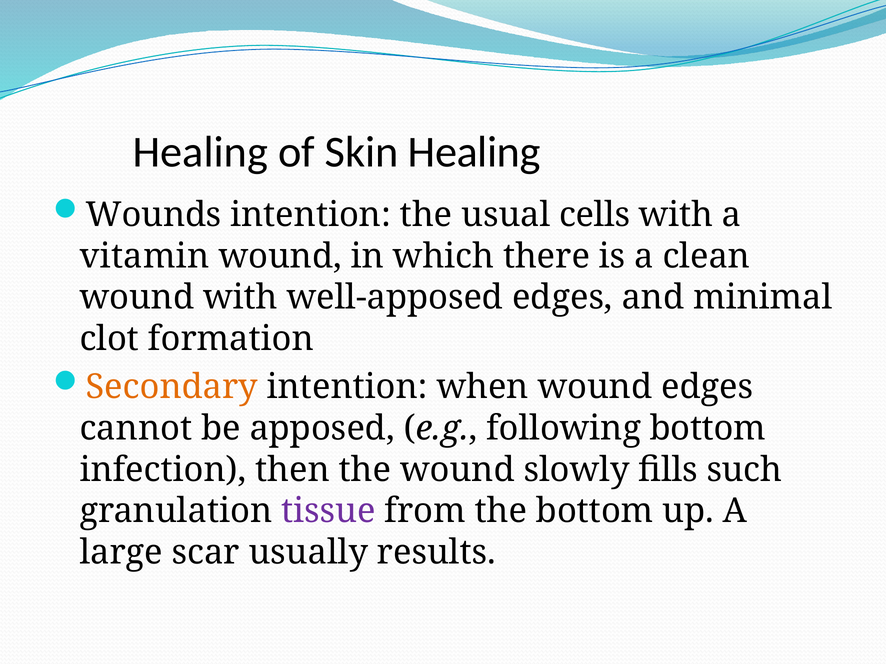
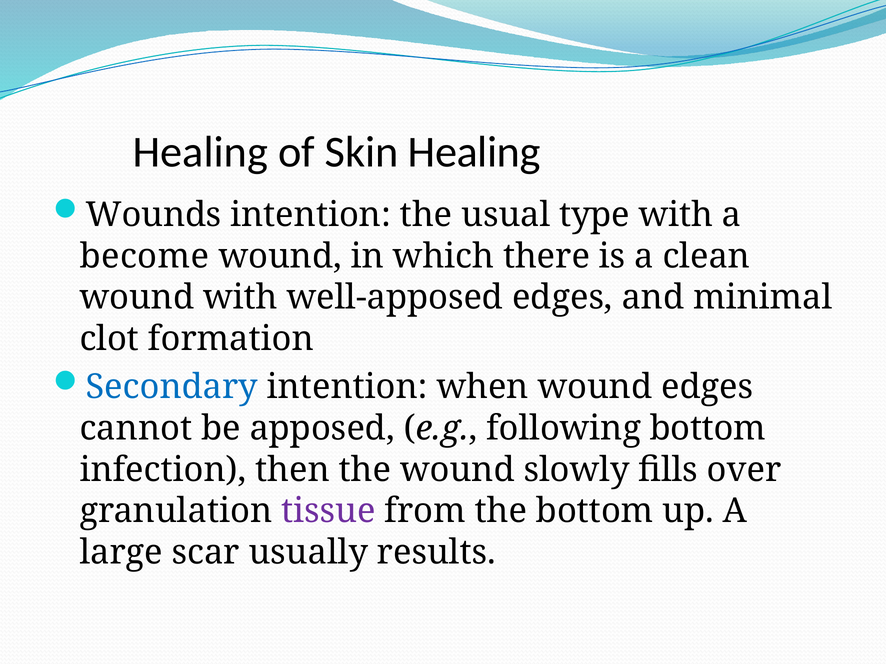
cells: cells -> type (595, 215)
vitamin: vitamin -> become (144, 256)
Secondary colour: orange -> blue (172, 387)
such: such -> over (744, 470)
